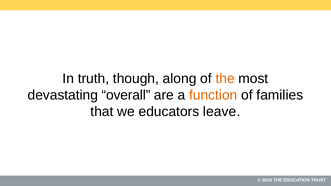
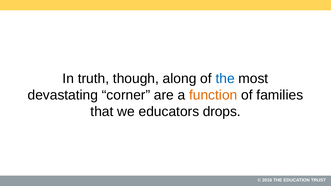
the colour: orange -> blue (225, 79)
overall: overall -> corner (126, 95)
leave: leave -> drops (222, 112)
